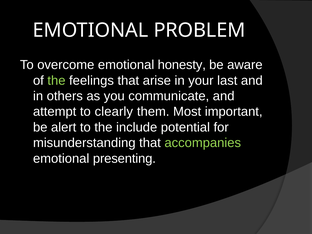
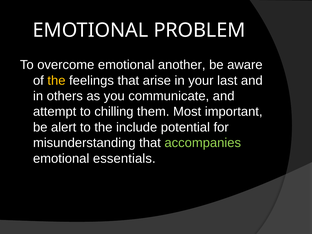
honesty: honesty -> another (182, 65)
the colour: light green -> yellow (56, 80)
clearly: clearly -> chilling (114, 112)
presenting: presenting -> essentials (124, 158)
